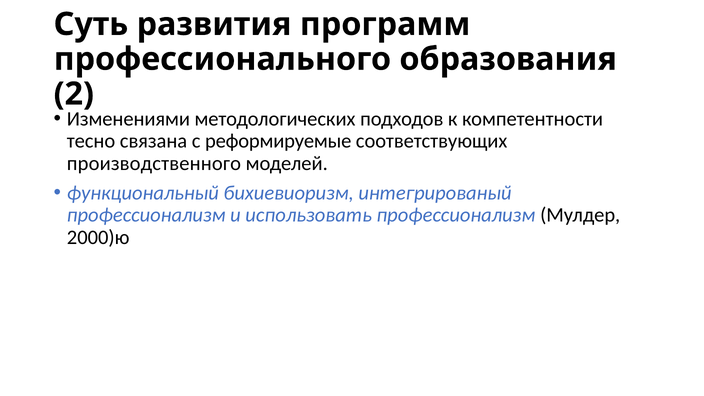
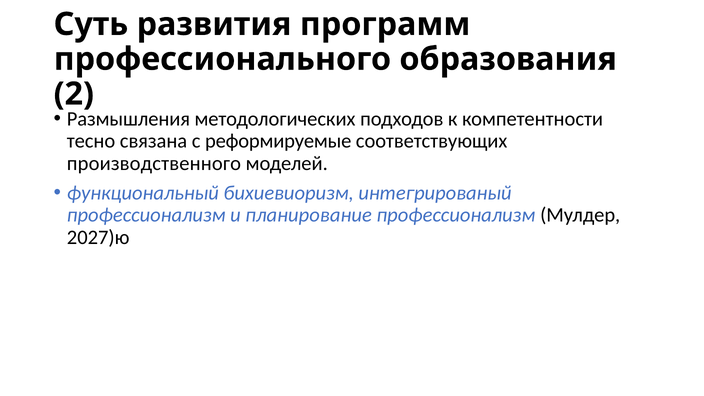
Изменениями: Изменениями -> Размышления (128, 119)
использовать: использовать -> планирование (309, 215)
2000)ю: 2000)ю -> 2027)ю (98, 237)
